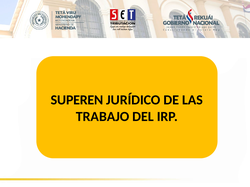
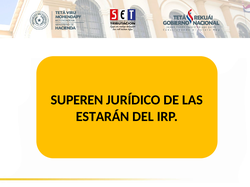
TRABAJO: TRABAJO -> ESTARÁN (103, 117)
